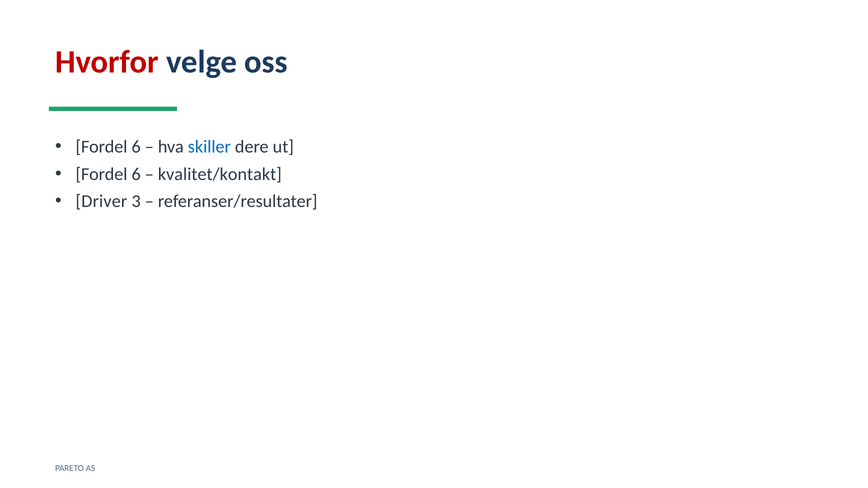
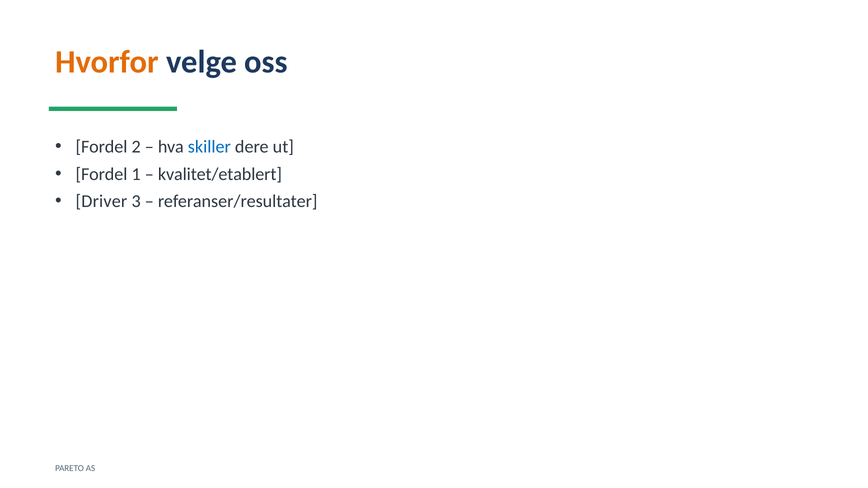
Hvorfor colour: red -> orange (107, 62)
6: 6 -> 2 (136, 147)
6: 6 -> 1 (136, 174)
kvalitet/kontakt: kvalitet/kontakt -> kvalitet/etablert (220, 174)
